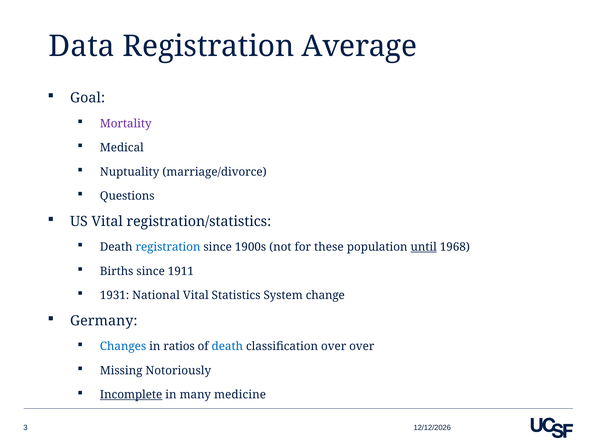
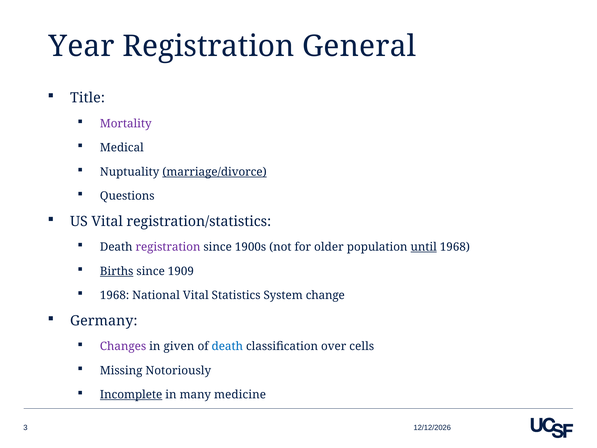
Data: Data -> Year (82, 46)
Average: Average -> General (359, 46)
Goal: Goal -> Title (88, 98)
marriage/divorce underline: none -> present (214, 172)
registration colour: blue -> purple (168, 247)
these: these -> older (329, 247)
Births underline: none -> present (117, 271)
1911: 1911 -> 1909 (181, 271)
1931: 1931 -> 1968 (115, 295)
Changes colour: blue -> purple (123, 346)
ratios: ratios -> given (179, 346)
over over: over -> cells (362, 346)
